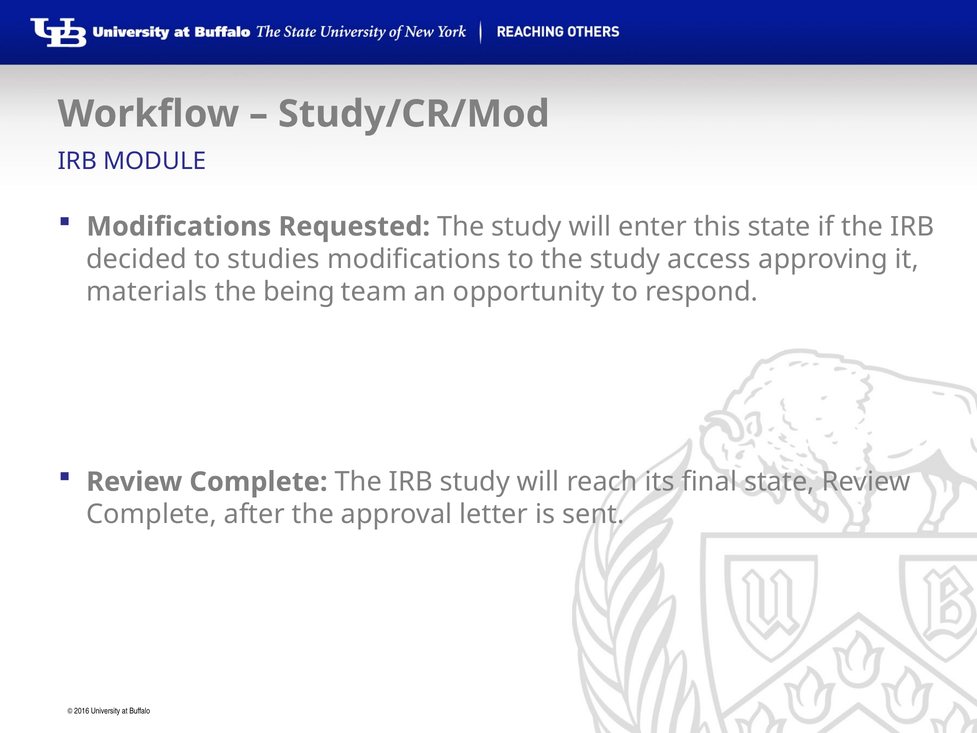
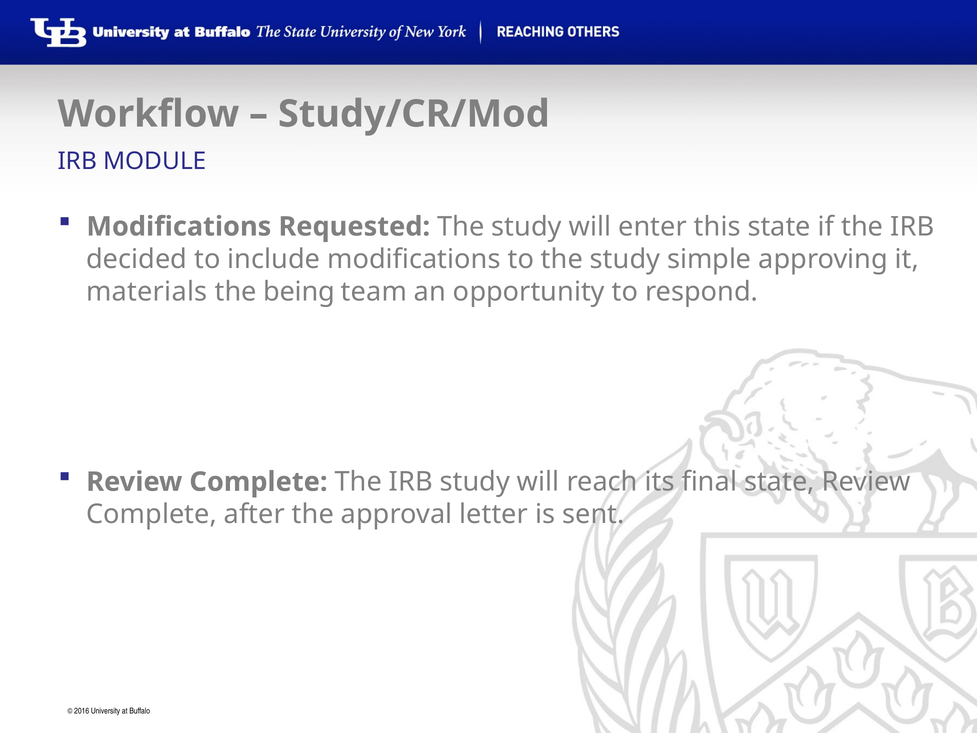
studies: studies -> include (274, 259)
access: access -> simple (709, 259)
